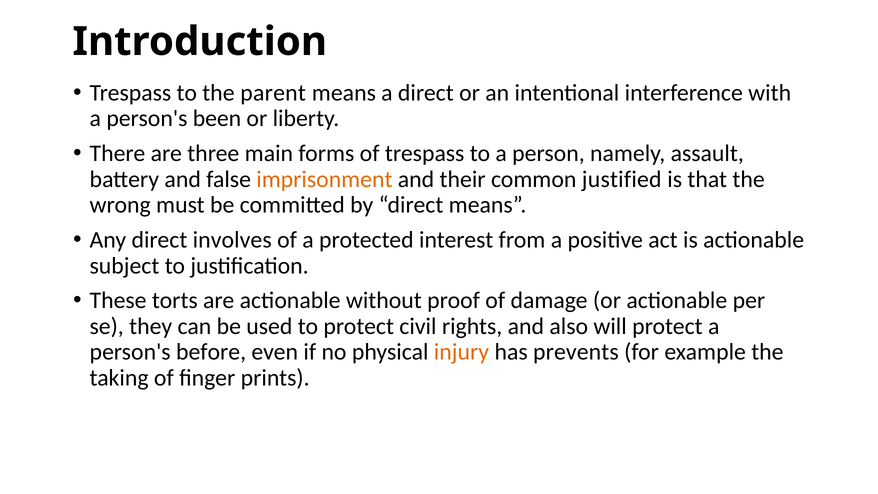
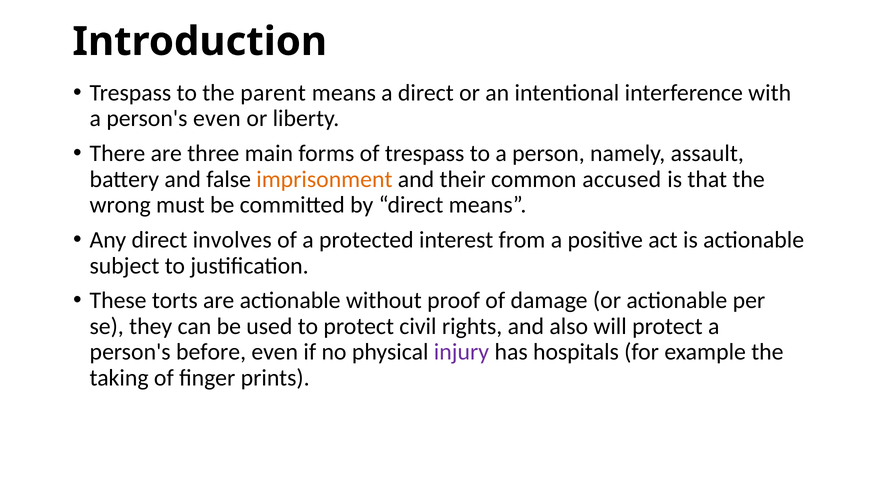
person's been: been -> even (217, 119)
justified: justified -> accused (622, 179)
injury colour: orange -> purple (461, 352)
prevents: prevents -> hospitals (576, 352)
